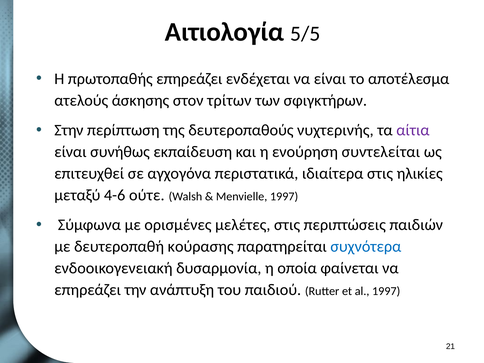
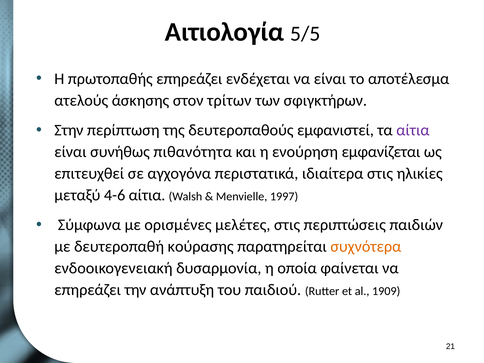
νυχτερινής: νυχτερινής -> εμφανιστεί (335, 130)
εκπαίδευση: εκπαίδευση -> πιθανότητα (193, 152)
συντελείται: συντελείται -> εμφανίζεται (381, 152)
4-6 ούτε: ούτε -> αίτια (147, 195)
συχνότερα colour: blue -> orange (366, 247)
al 1997: 1997 -> 1909 (386, 291)
